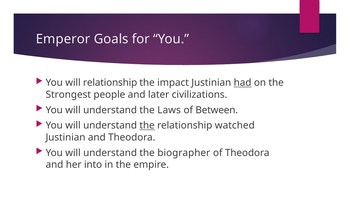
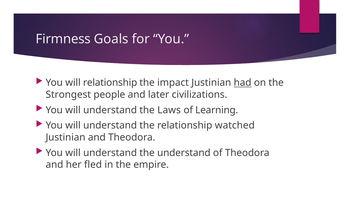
Emperor: Emperor -> Firmness (63, 39)
Between: Between -> Learning (217, 110)
the underline: present -> none (147, 125)
the biographer: biographer -> understand (184, 153)
into: into -> fled (93, 165)
